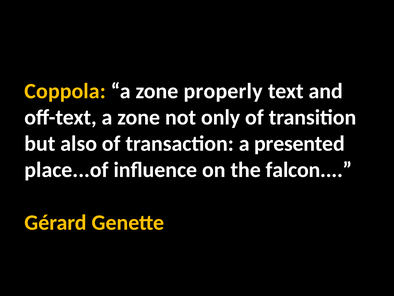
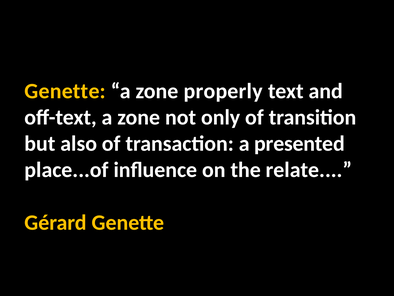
Coppola: Coppola -> Genette (65, 91)
falcon: falcon -> relate (309, 170)
